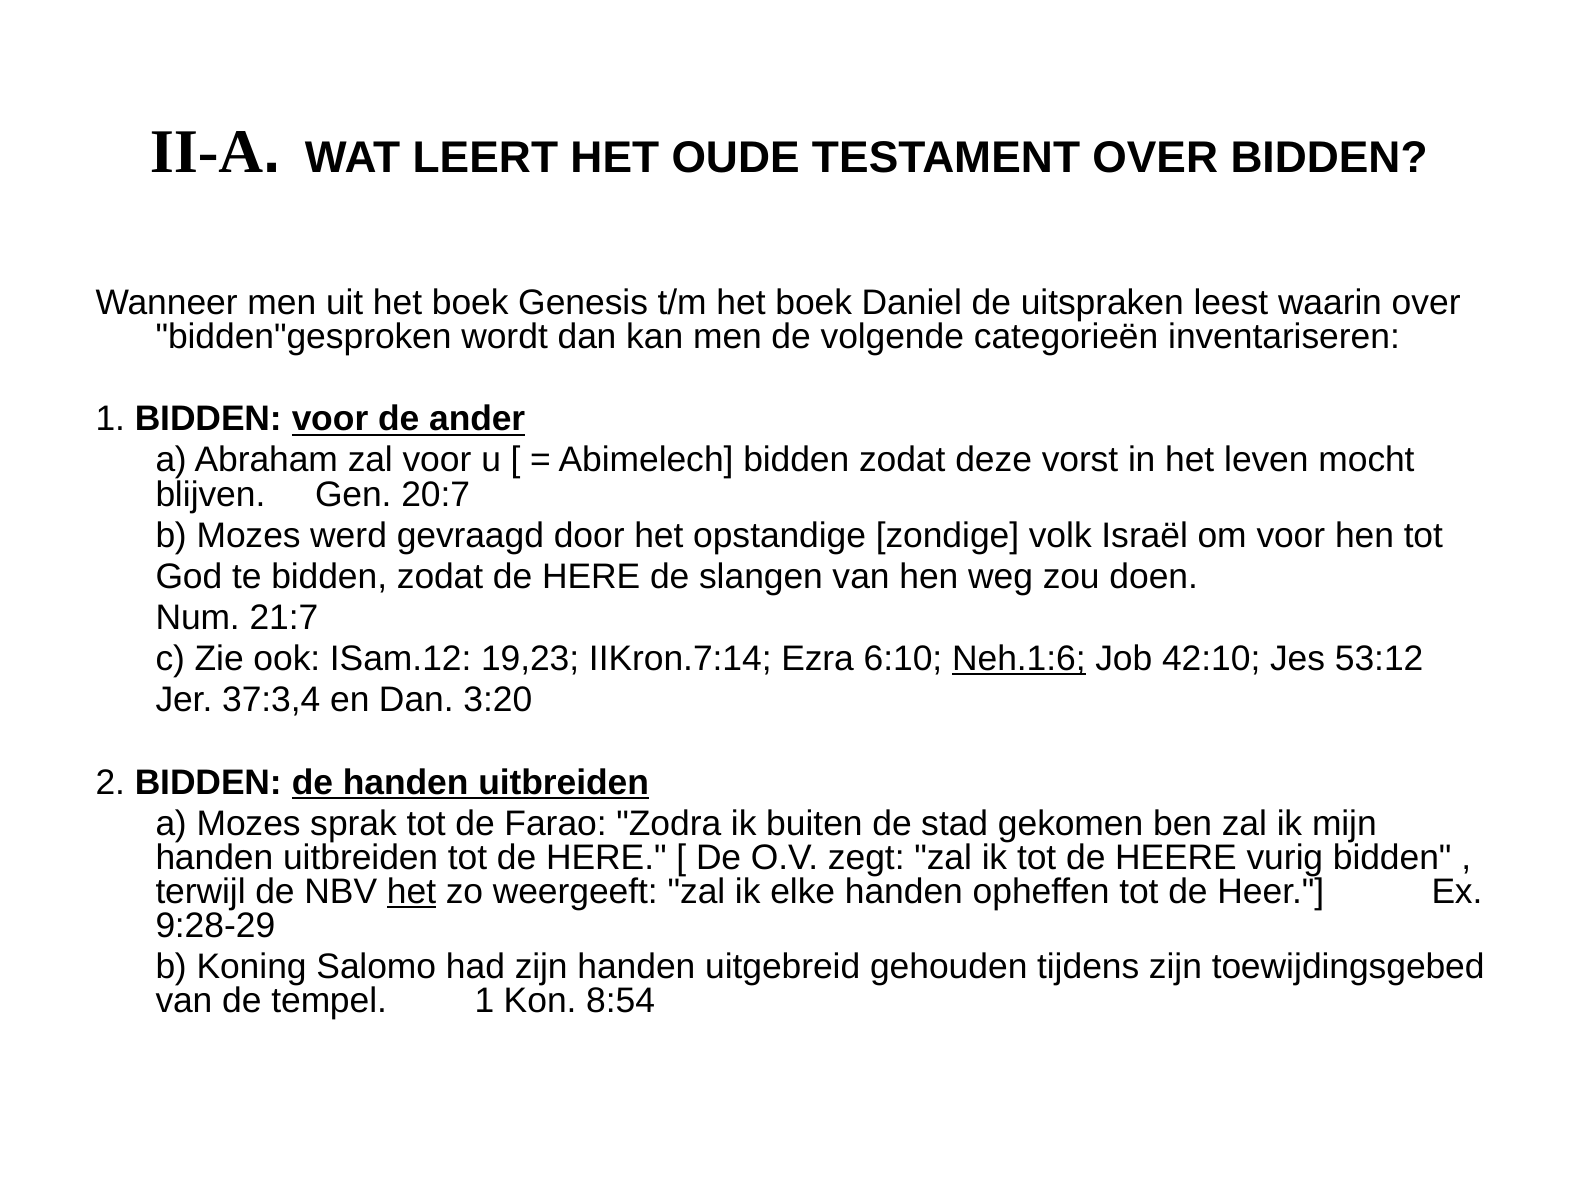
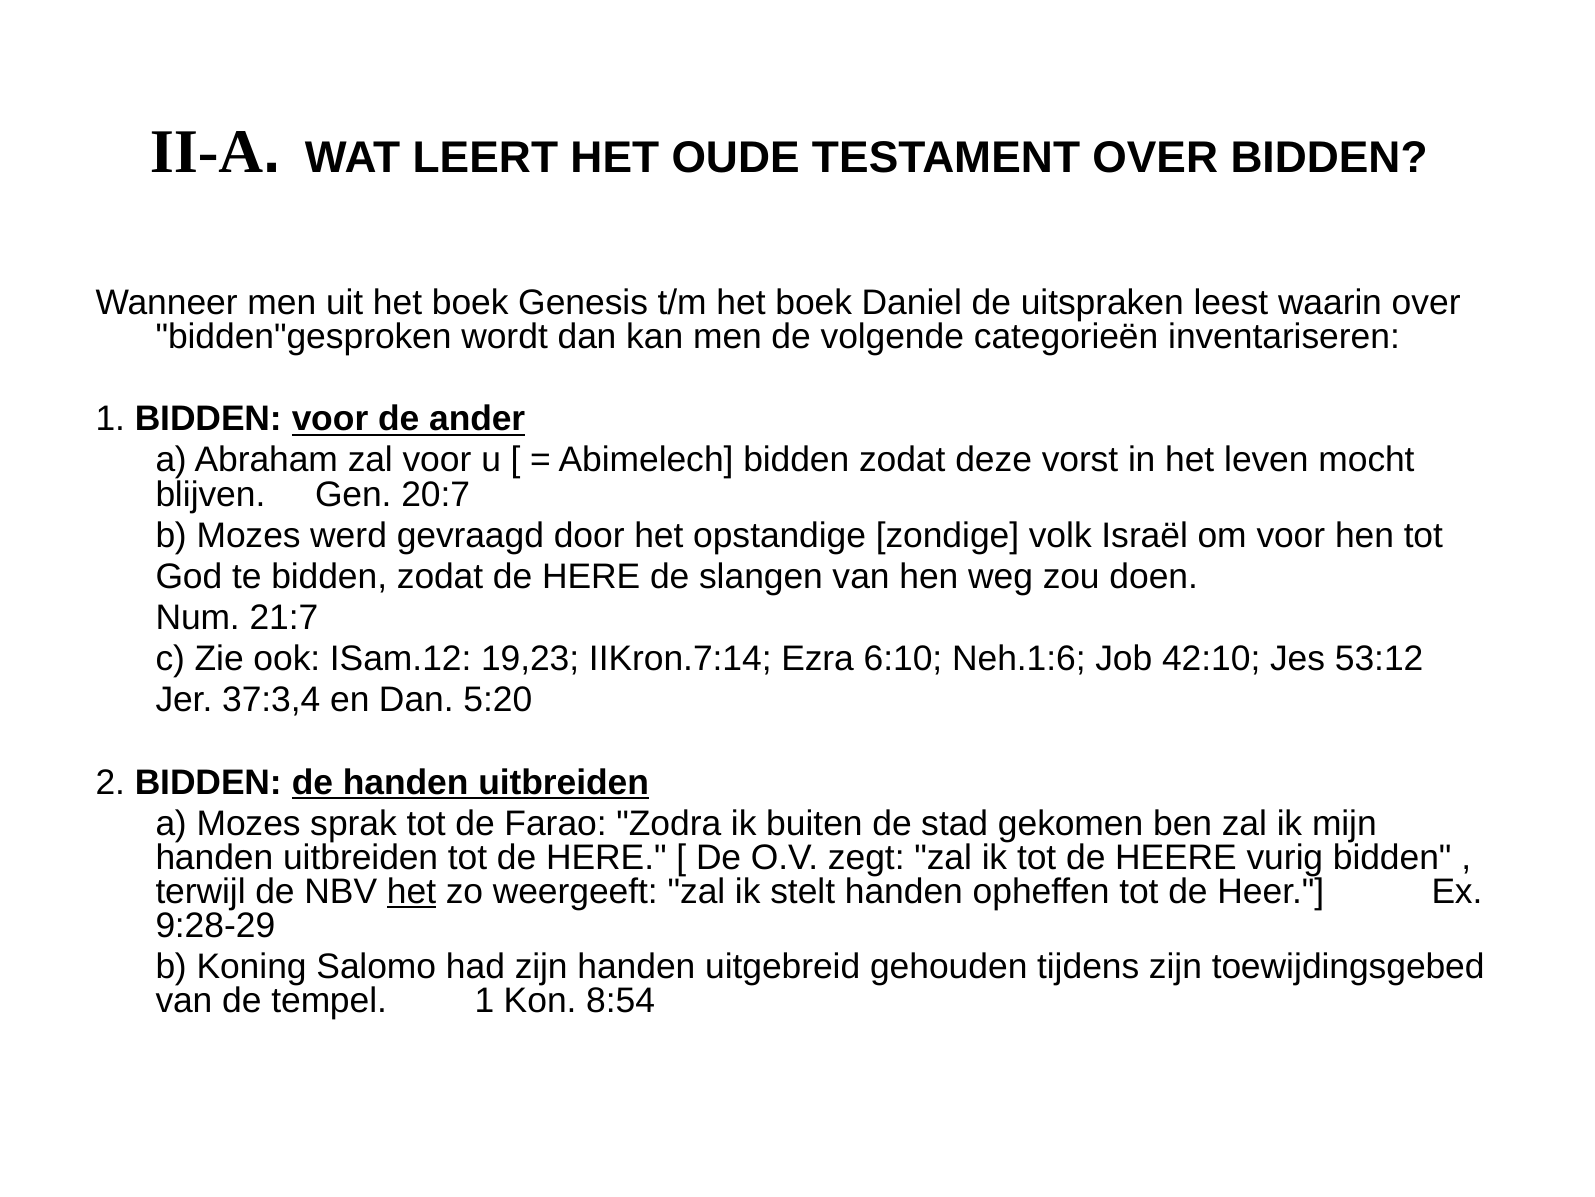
Neh.1:6 underline: present -> none (1019, 659)
3:20: 3:20 -> 5:20 (498, 700)
elke: elke -> stelt (803, 891)
